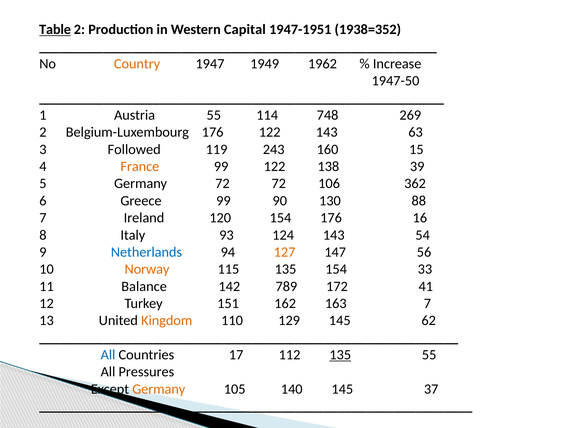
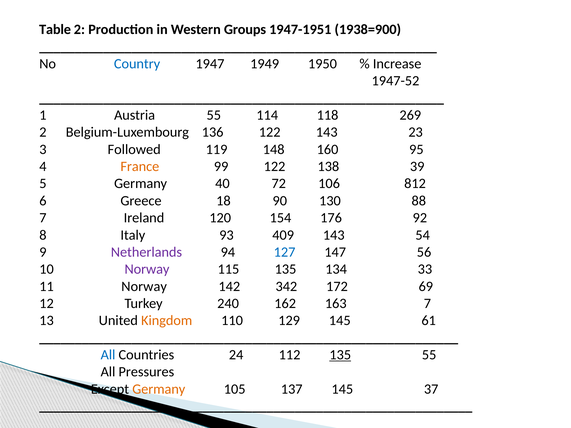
Table underline: present -> none (55, 30)
Capital: Capital -> Groups (245, 30)
1938=352: 1938=352 -> 1938=900 (368, 30)
Country colour: orange -> blue (137, 64)
1962: 1962 -> 1950 (322, 64)
1947-50: 1947-50 -> 1947-52 (395, 81)
748: 748 -> 118 (328, 115)
Belgium-Luxembourg 176: 176 -> 136 (213, 132)
63: 63 -> 23 (416, 132)
243: 243 -> 148 (274, 149)
15: 15 -> 95 (416, 149)
Germany 72: 72 -> 40 (222, 184)
362: 362 -> 812 (415, 184)
Greece 99: 99 -> 18 (223, 201)
16: 16 -> 92 (420, 218)
124: 124 -> 409 (283, 235)
Netherlands colour: blue -> purple (146, 252)
127 colour: orange -> blue (285, 252)
Norway colour: orange -> purple (147, 269)
135 154: 154 -> 134 (336, 269)
11 Balance: Balance -> Norway (144, 286)
789: 789 -> 342 (286, 286)
41: 41 -> 69 (426, 286)
151: 151 -> 240 (228, 304)
62: 62 -> 61 (429, 321)
17: 17 -> 24 (236, 355)
140: 140 -> 137 (292, 389)
